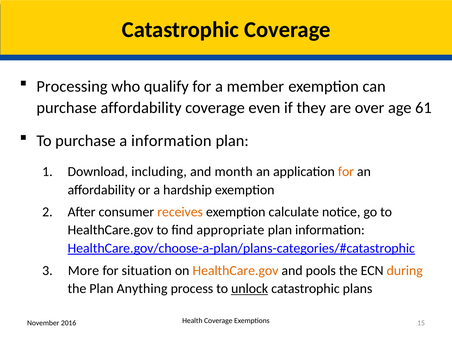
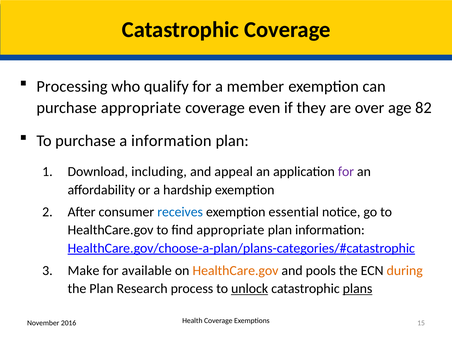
purchase affordability: affordability -> appropriate (141, 108)
61: 61 -> 82 (423, 108)
month: month -> appeal (234, 172)
for colour: orange -> purple (346, 172)
receives colour: orange -> blue (180, 212)
calculate: calculate -> essential (294, 212)
More: More -> Make (83, 270)
situation: situation -> available (147, 270)
Anything: Anything -> Research (142, 289)
plans underline: none -> present (358, 289)
